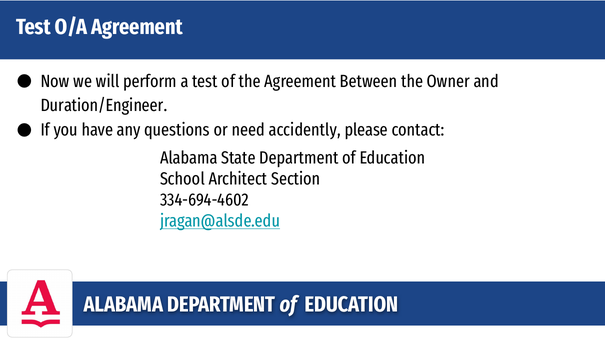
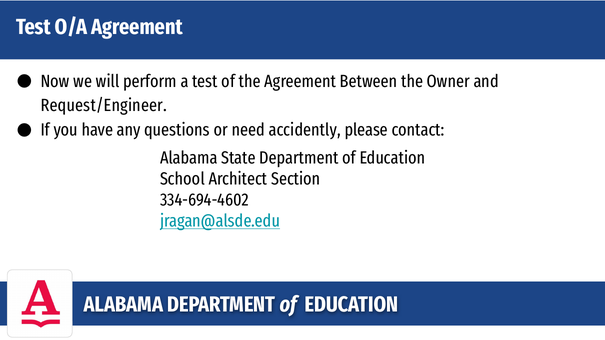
Duration/Engineer: Duration/Engineer -> Request/Engineer (104, 106)
